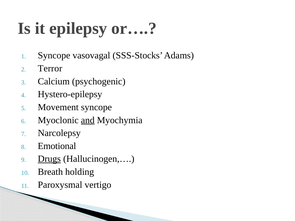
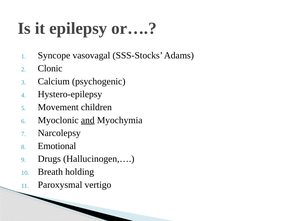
Terror: Terror -> Clonic (50, 68)
Movement syncope: syncope -> children (96, 107)
Drugs underline: present -> none (49, 159)
